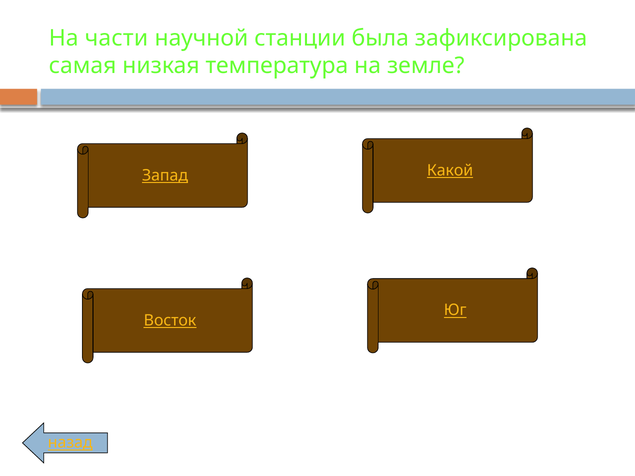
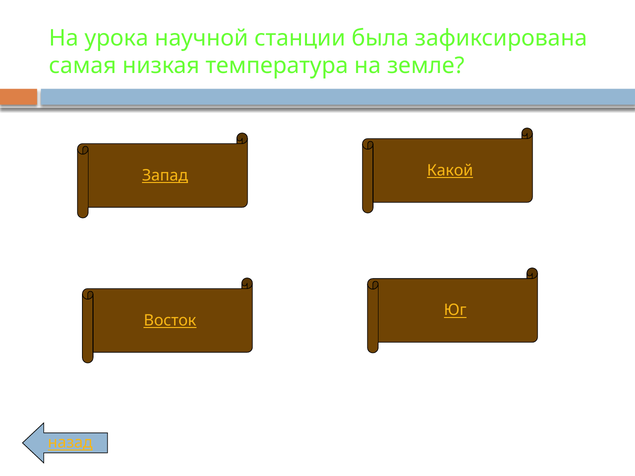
части: части -> урока (117, 38)
